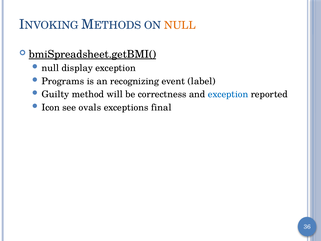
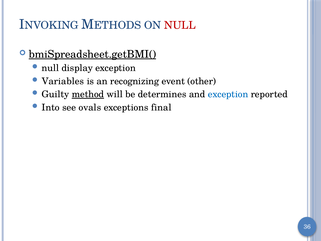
NULL colour: orange -> red (180, 25)
Programs: Programs -> Variables (63, 81)
label: label -> other (202, 81)
method underline: none -> present (88, 94)
correctness: correctness -> determines (162, 94)
Icon: Icon -> Into (51, 107)
